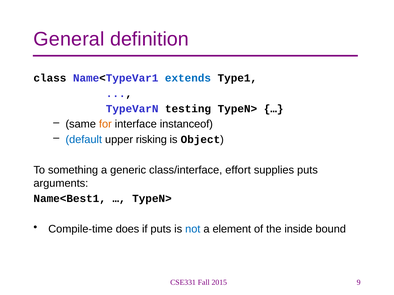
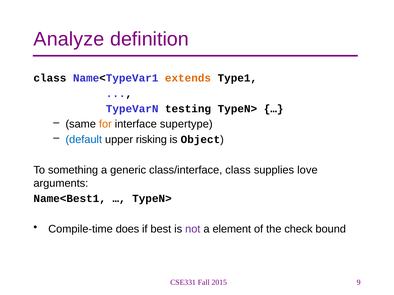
General: General -> Analyze (69, 39)
extends colour: blue -> orange (188, 78)
instanceof: instanceof -> supertype (186, 124)
class/interface effort: effort -> class (238, 170)
supplies puts: puts -> love (307, 170)
if puts: puts -> best (161, 229)
not colour: blue -> purple (193, 229)
inside: inside -> check (298, 229)
